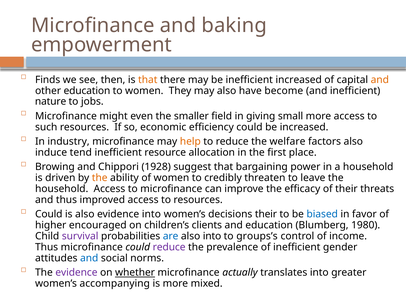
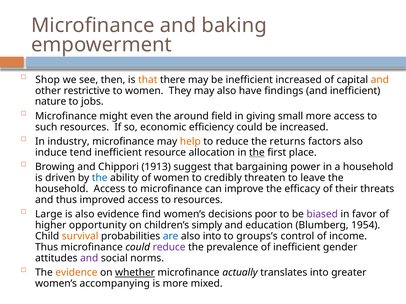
Finds: Finds -> Shop (48, 80)
other education: education -> restrictive (87, 91)
become: become -> findings (284, 91)
smaller: smaller -> around (191, 116)
welfare: welfare -> returns (287, 142)
the underline: none -> present (257, 153)
1928: 1928 -> 1913 (156, 167)
the colour: orange -> blue (100, 178)
Could: Could -> Large (49, 215)
evidence into: into -> find (151, 215)
decisions their: their -> poor (266, 215)
biased colour: blue -> purple (322, 215)
encouraged: encouraged -> opportunity (98, 226)
clients: clients -> simply (207, 226)
1980: 1980 -> 1954 (366, 226)
survival colour: purple -> orange (80, 237)
and colour: blue -> purple (89, 259)
evidence colour: purple -> orange (76, 273)
